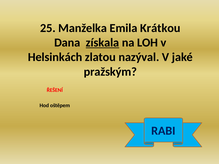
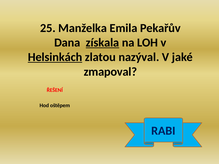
Krátkou: Krátkou -> Pekařův (160, 28)
Helsinkách underline: none -> present (55, 57)
pražským: pražským -> zmapoval (110, 72)
